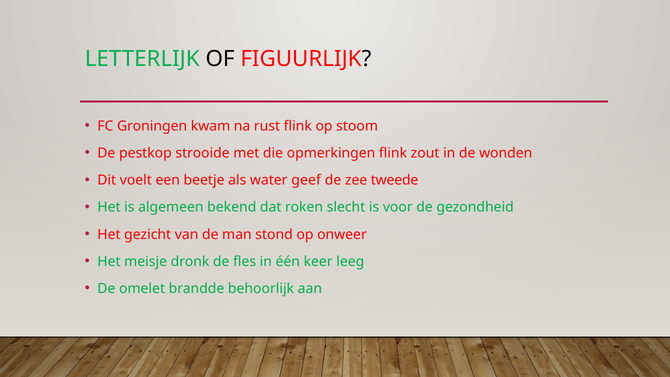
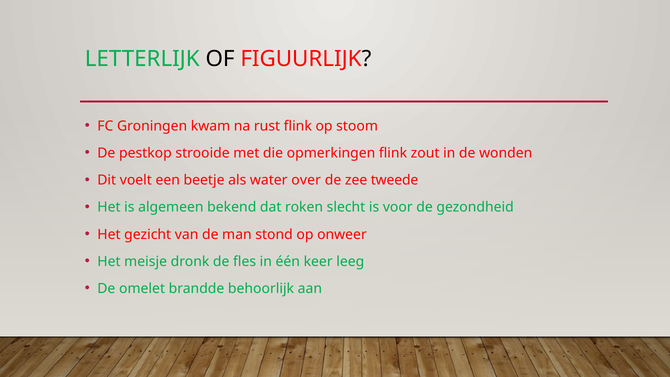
geef: geef -> over (306, 180)
